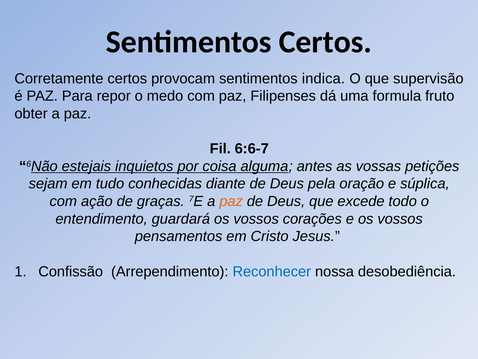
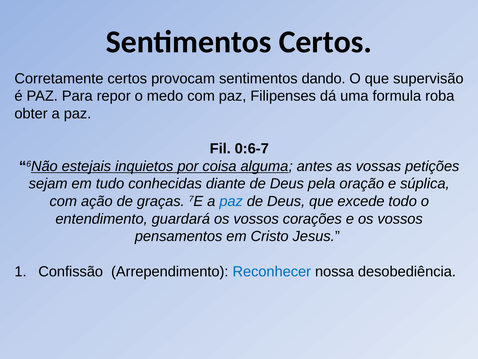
indica: indica -> dando (324, 78)
fruto: fruto -> roba (440, 96)
6:6-7: 6:6-7 -> 0:6-7 (252, 149)
paz colour: orange -> blue (231, 201)
